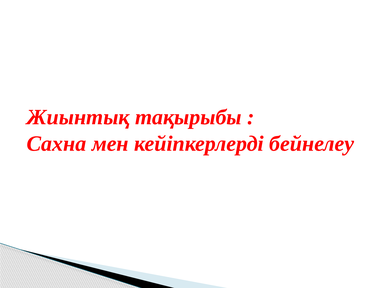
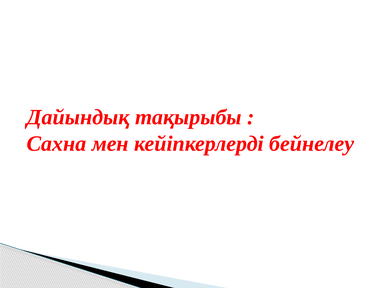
Жиынтық: Жиынтық -> Дайындық (78, 118)
